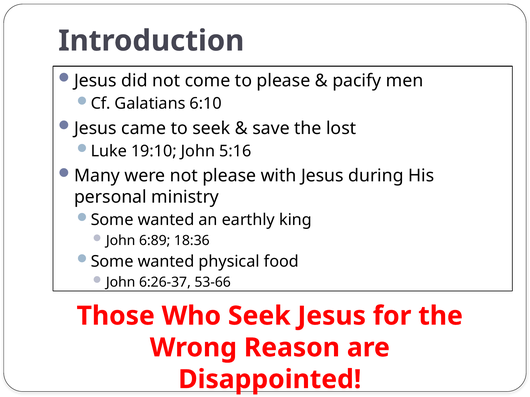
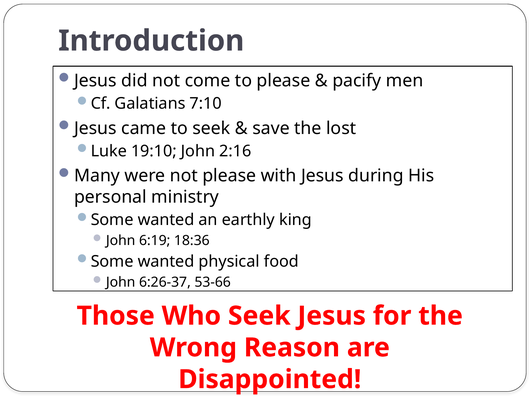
6:10: 6:10 -> 7:10 (206, 104)
5:16: 5:16 -> 2:16 (235, 151)
6:89: 6:89 -> 6:19 (155, 241)
